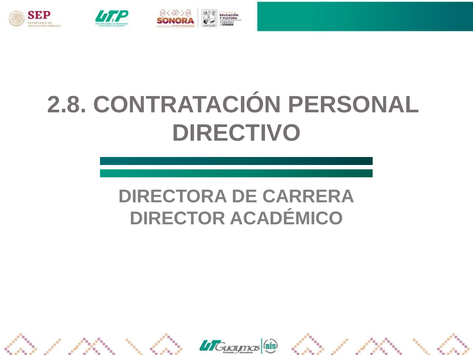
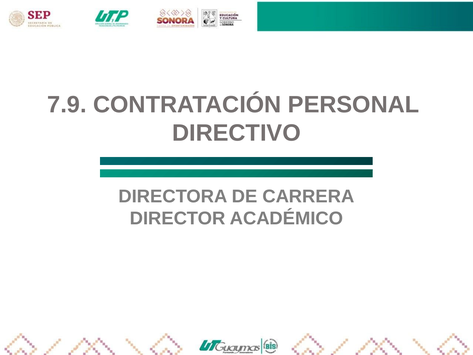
2.8: 2.8 -> 7.9 (67, 104)
